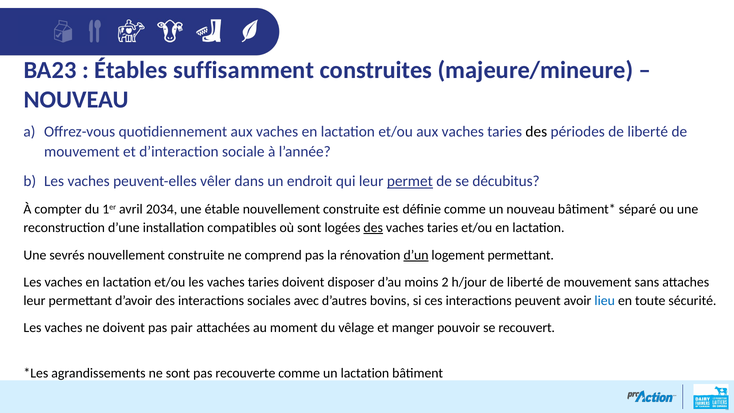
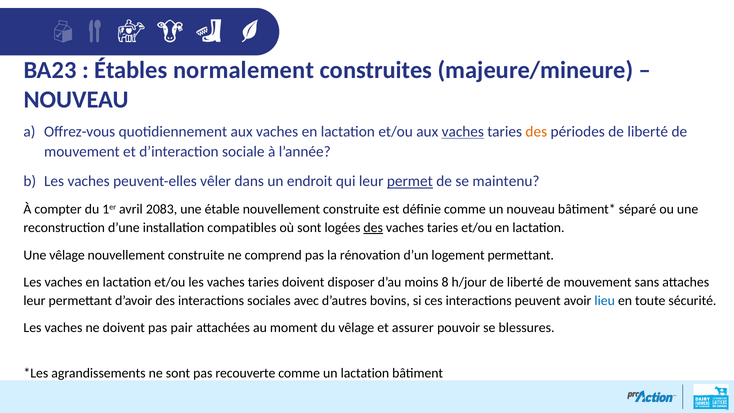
suffisamment: suffisamment -> normalement (244, 70)
vaches underline: none -> present (463, 132)
des colour: black -> orange (536, 132)
décubitus: décubitus -> maintenu (506, 181)
2034: 2034 -> 2083 (162, 209)
Une sevrés: sevrés -> vêlage (67, 255)
d’un underline: present -> none (416, 255)
2: 2 -> 8 (445, 282)
manger: manger -> assurer (413, 328)
recouvert: recouvert -> blessures (527, 328)
